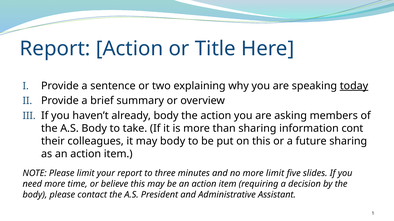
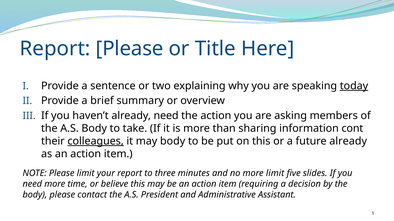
Report Action: Action -> Please (130, 49)
already body: body -> need (166, 116)
colleagues underline: none -> present (96, 142)
future sharing: sharing -> already (348, 142)
